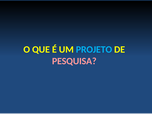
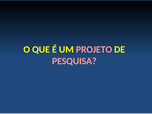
PROJETO colour: light blue -> pink (94, 50)
